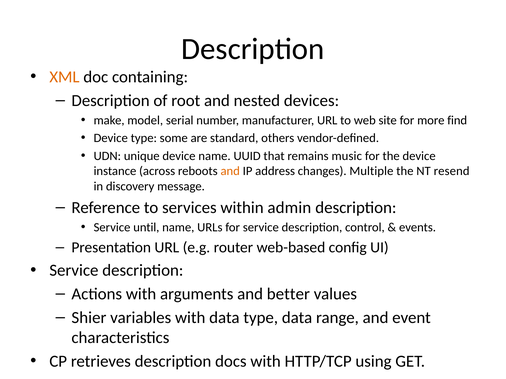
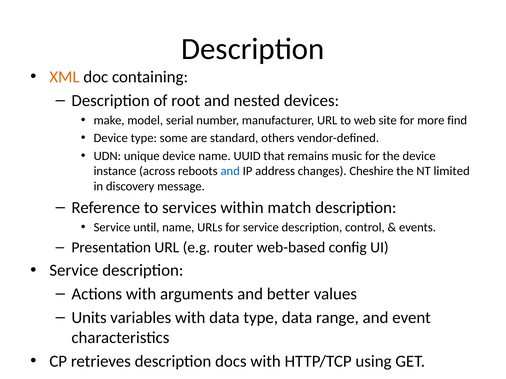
and colour: orange -> blue (230, 171)
Multiple: Multiple -> Cheshire (372, 171)
resend: resend -> limited (452, 171)
admin: admin -> match (289, 208)
Shier: Shier -> Units (89, 318)
